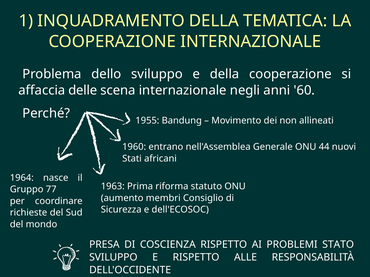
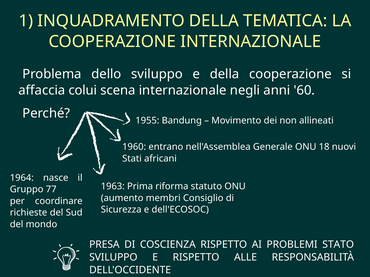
delle: delle -> colui (83, 91)
44: 44 -> 18 (324, 147)
